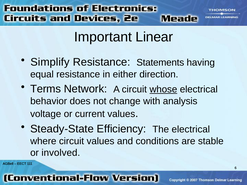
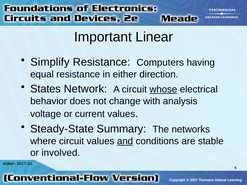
Statements: Statements -> Computers (160, 63)
Terms: Terms -> States (46, 89)
Efficiency: Efficiency -> Summary (122, 129)
The electrical: electrical -> networks (191, 130)
and underline: none -> present (125, 141)
